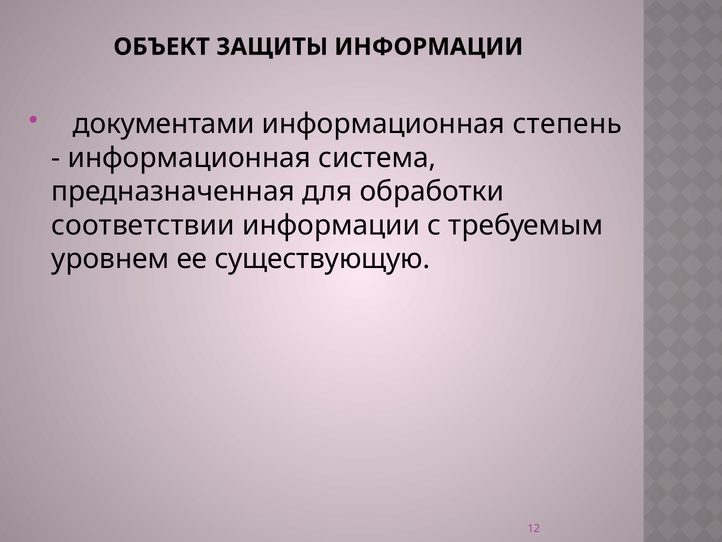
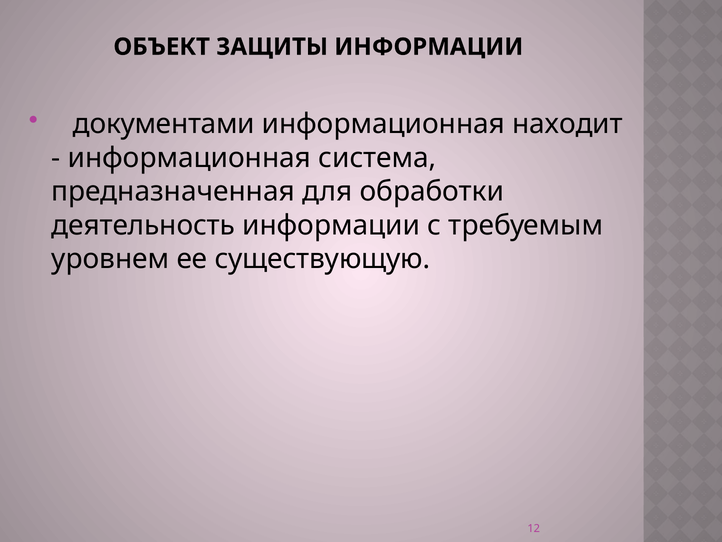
степень: степень -> находит (568, 124)
соответствии: соответствии -> деятельность (143, 225)
